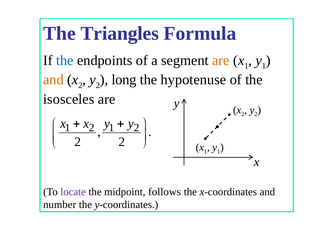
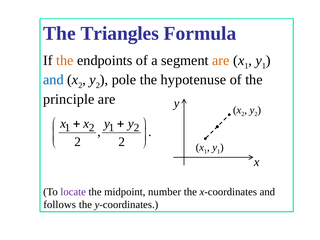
the colour: blue -> orange (65, 60)
and colour: orange -> blue (53, 80)
long: long -> pole (124, 80)
isosceles: isosceles -> principle (69, 99)
follows: follows -> number (165, 192)
number: number -> follows (60, 205)
